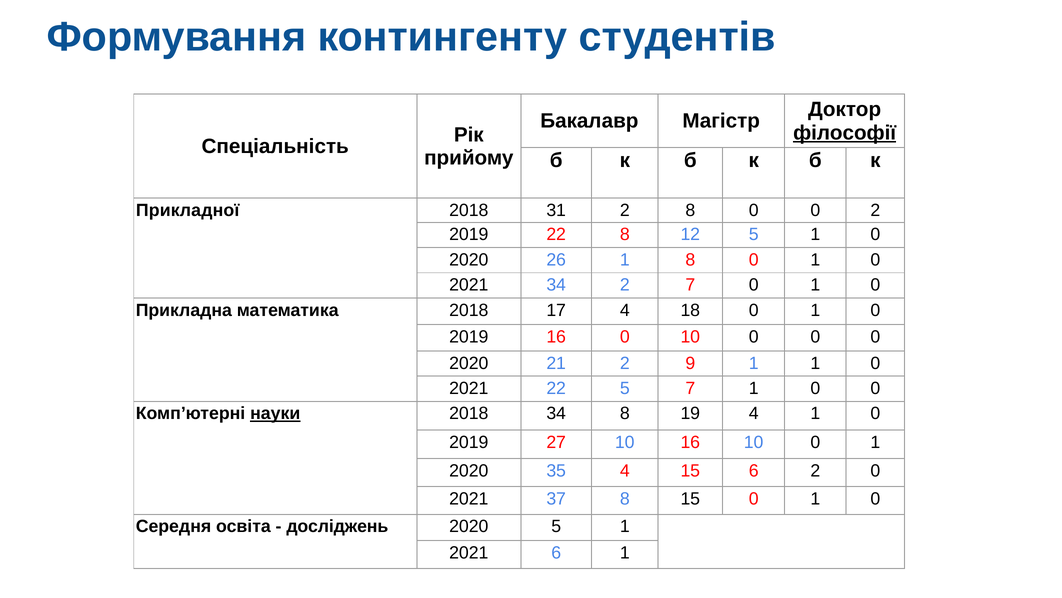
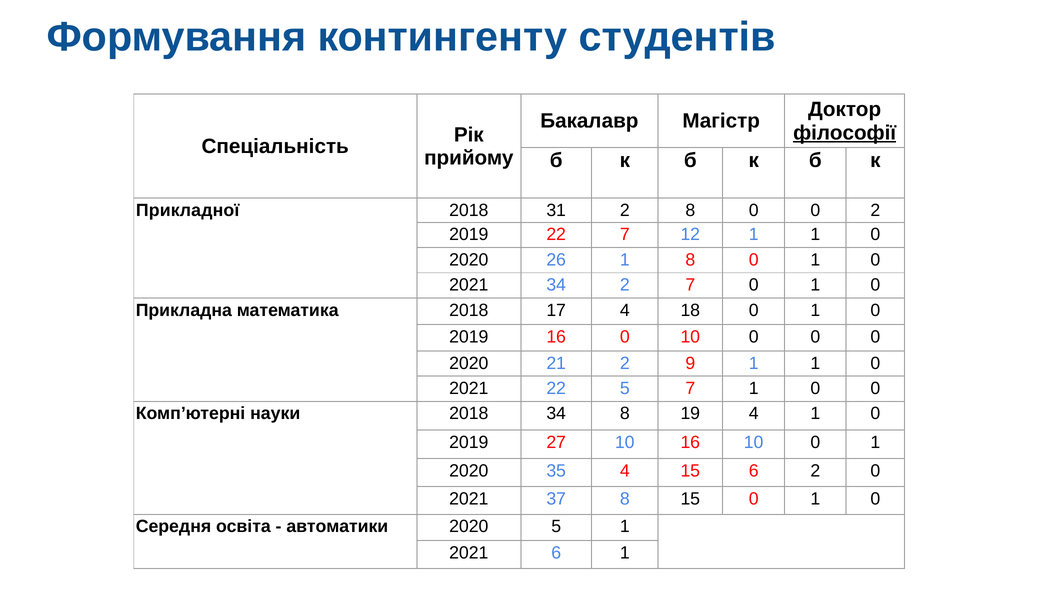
22 8: 8 -> 7 (625, 234)
12 5: 5 -> 1 (754, 234)
науки underline: present -> none (275, 413)
досліджень: досліджень -> автоматики (337, 526)
